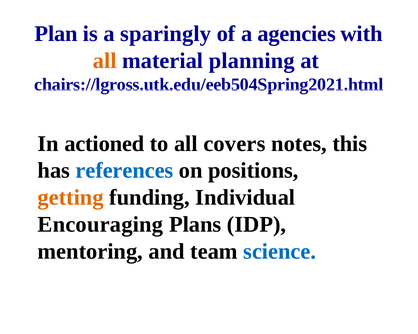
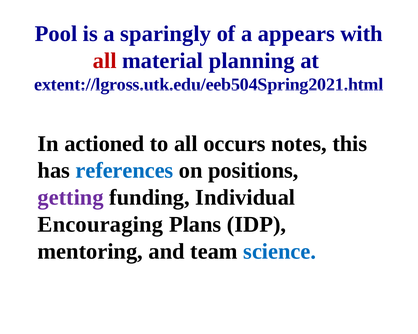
Plan: Plan -> Pool (56, 34)
agencies: agencies -> appears (296, 34)
all colour: orange -> red (105, 61)
chairs://lgross.utk.edu/eeb504Spring2021.html: chairs://lgross.utk.edu/eeb504Spring2021.html -> extent://lgross.utk.edu/eeb504Spring2021.html (209, 85)
covers: covers -> occurs (235, 144)
getting colour: orange -> purple (71, 198)
